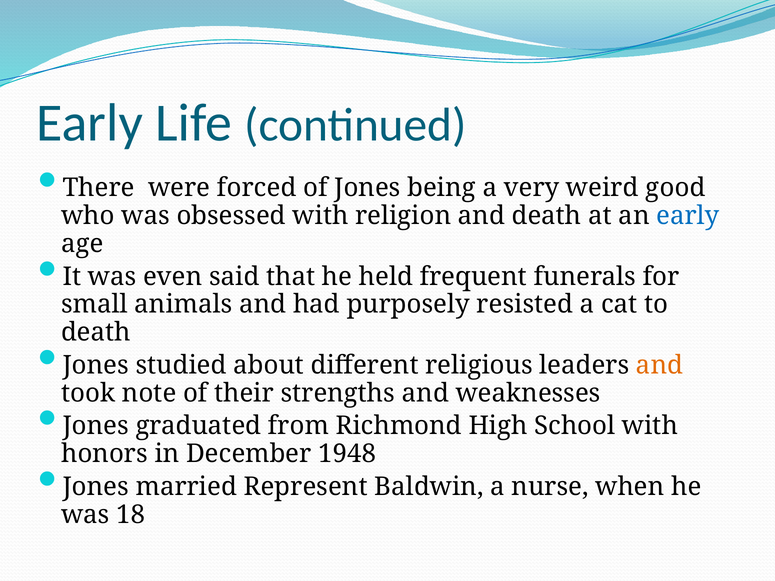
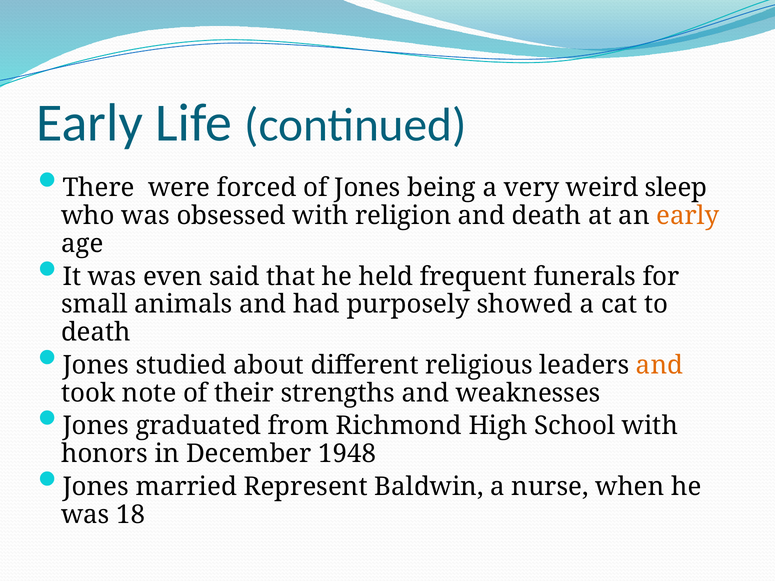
good: good -> sleep (676, 188)
early colour: blue -> orange (688, 216)
resisted: resisted -> showed (525, 305)
